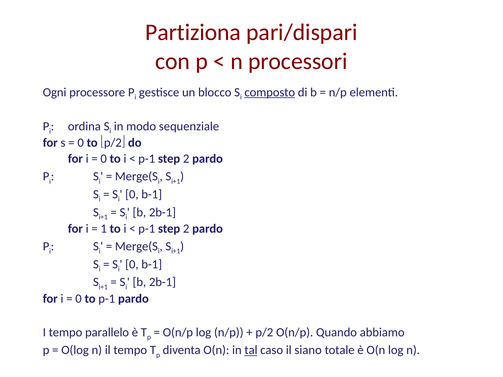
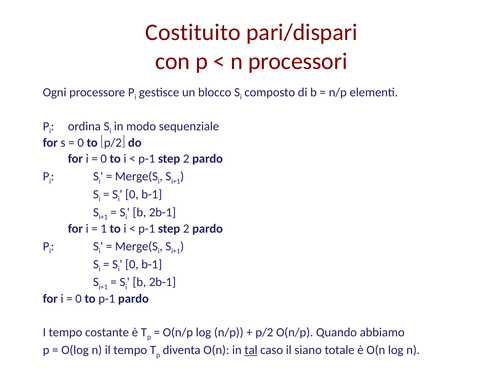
Partiziona: Partiziona -> Costituito (193, 32)
composto underline: present -> none (270, 92)
parallelo: parallelo -> costante (107, 332)
